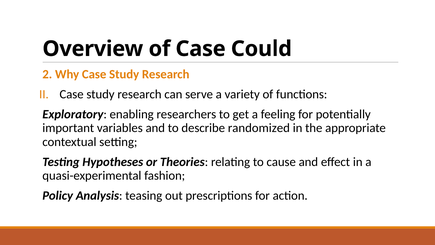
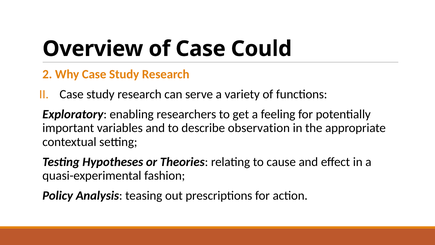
randomized: randomized -> observation (259, 128)
